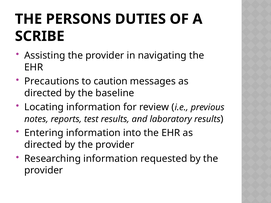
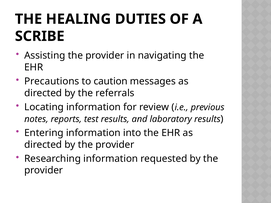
PERSONS: PERSONS -> HEALING (78, 19)
baseline: baseline -> referrals (115, 93)
